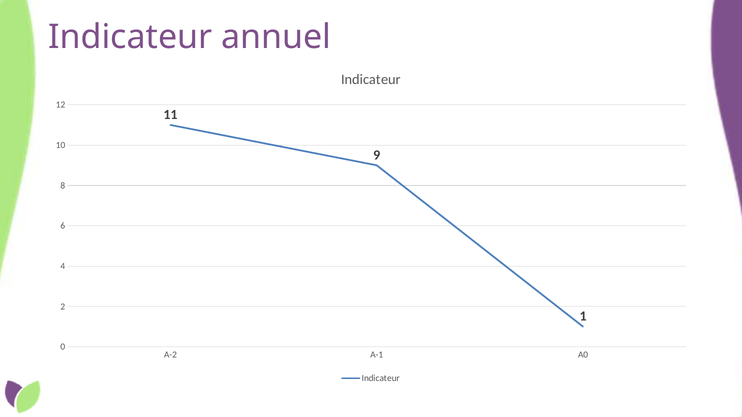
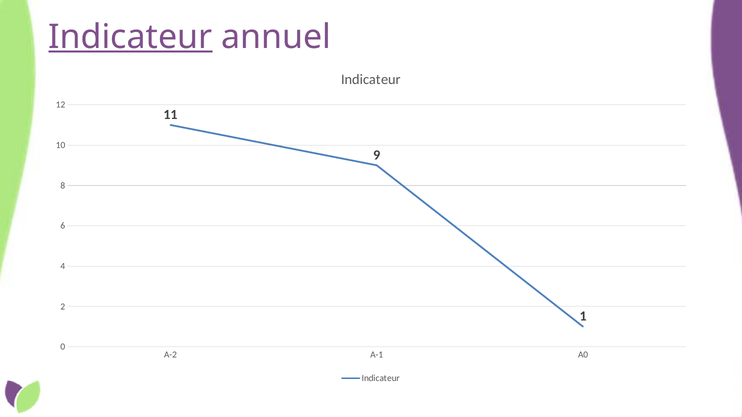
Indicateur underline: none -> present (130, 37)
